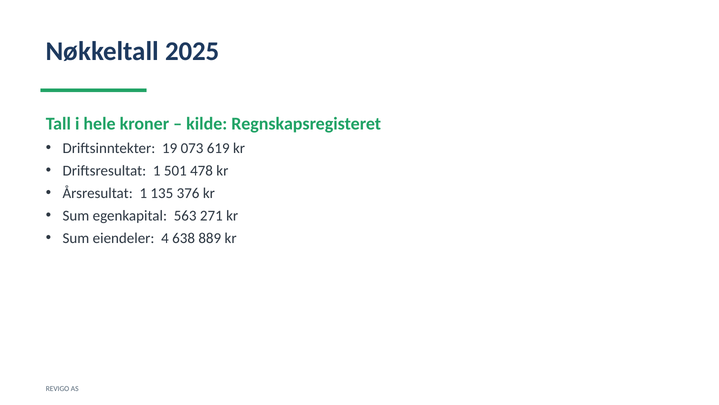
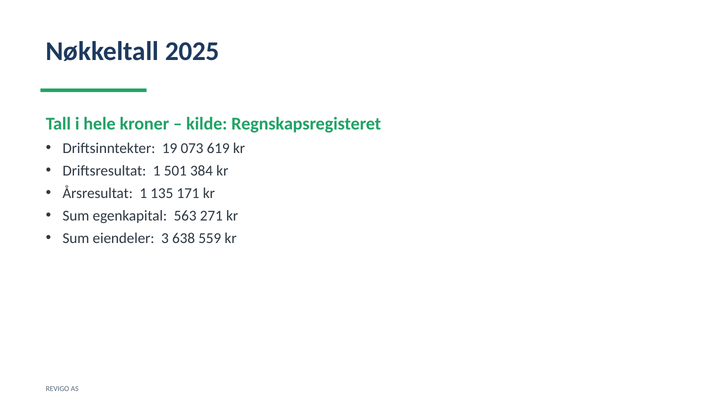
478: 478 -> 384 (202, 170)
376: 376 -> 171 (188, 193)
4: 4 -> 3 (165, 238)
889: 889 -> 559 (210, 238)
